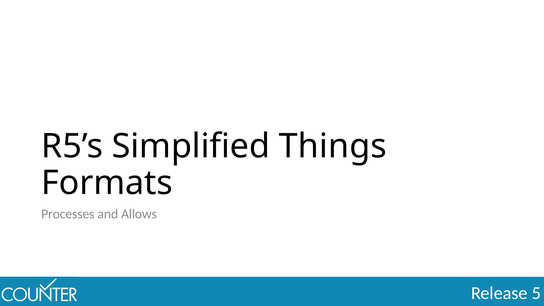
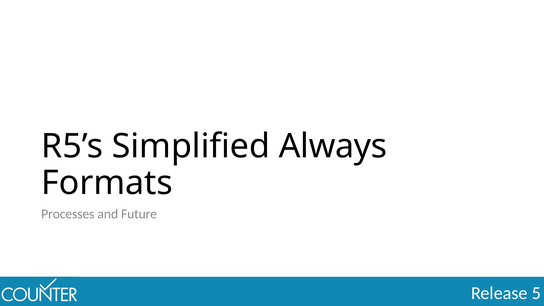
Things: Things -> Always (333, 146)
Allows: Allows -> Future (139, 214)
